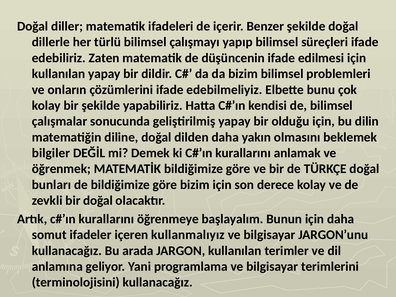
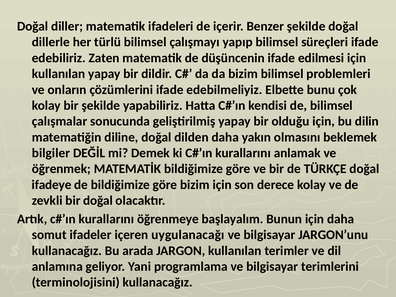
bunları: bunları -> ifadeye (52, 185)
kullanmalıyız: kullanmalıyız -> uygulanacağı (188, 235)
